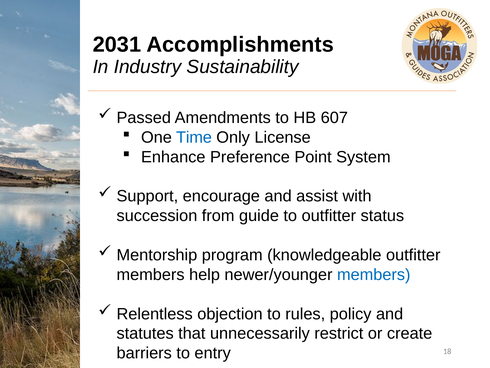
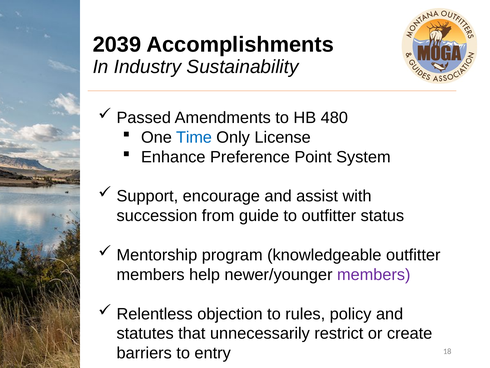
2031: 2031 -> 2039 (117, 45)
607: 607 -> 480 (334, 118)
members colour: blue -> purple (374, 274)
